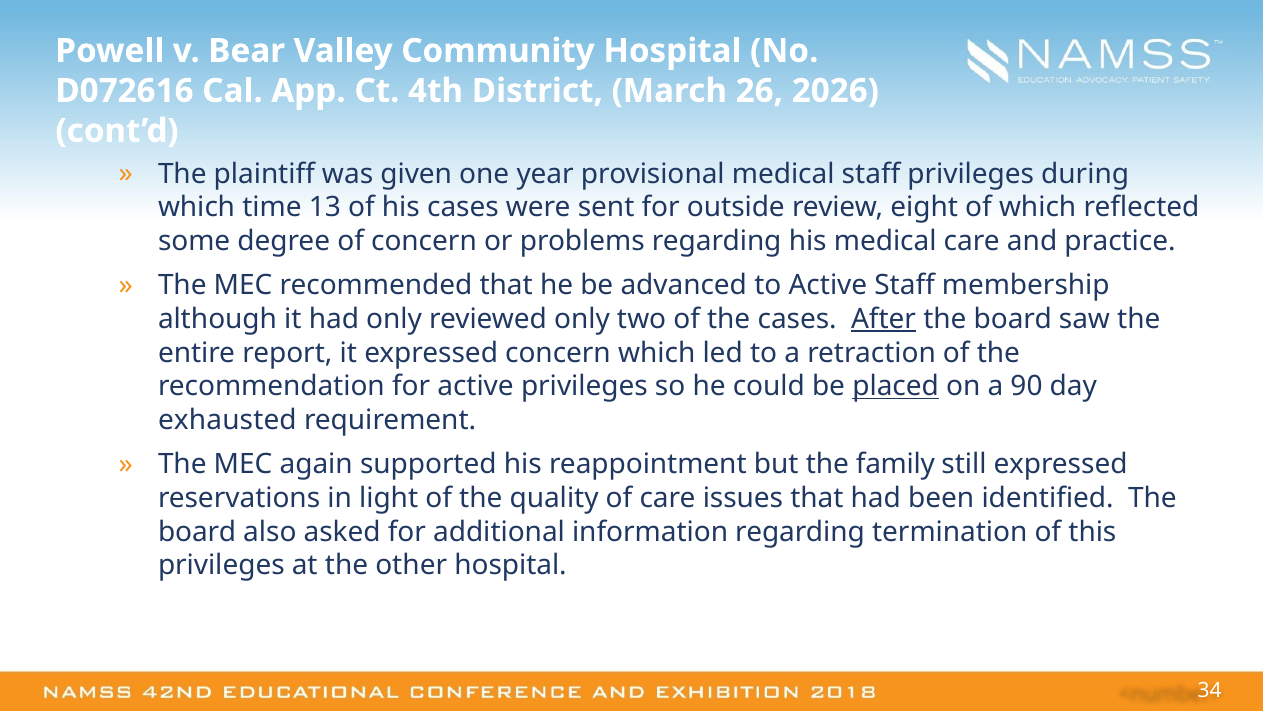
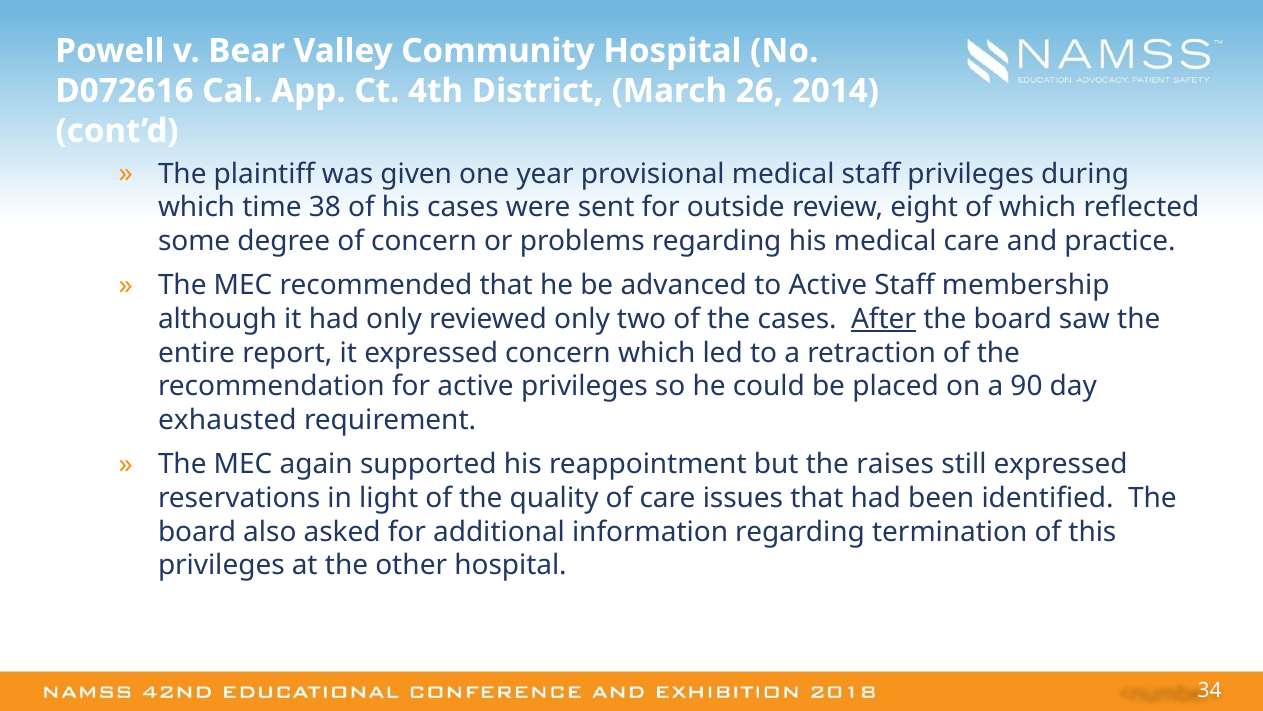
2026: 2026 -> 2014 (835, 91)
13: 13 -> 38 (325, 207)
placed underline: present -> none (896, 386)
family: family -> raises (895, 464)
